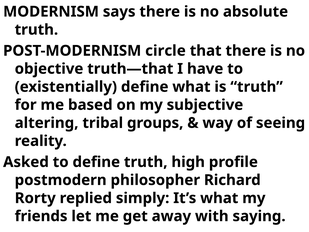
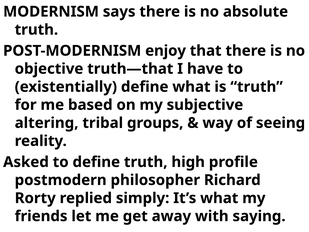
circle: circle -> enjoy (166, 51)
